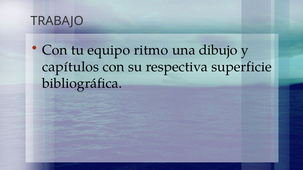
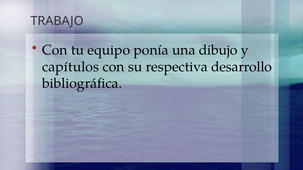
ritmo: ritmo -> ponía (151, 50)
superficie: superficie -> desarrollo (242, 67)
